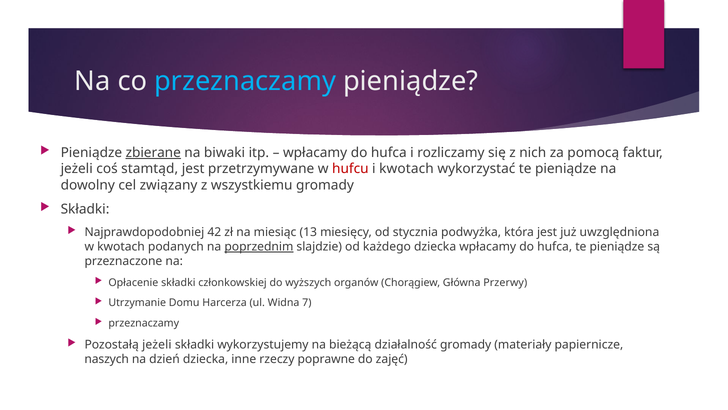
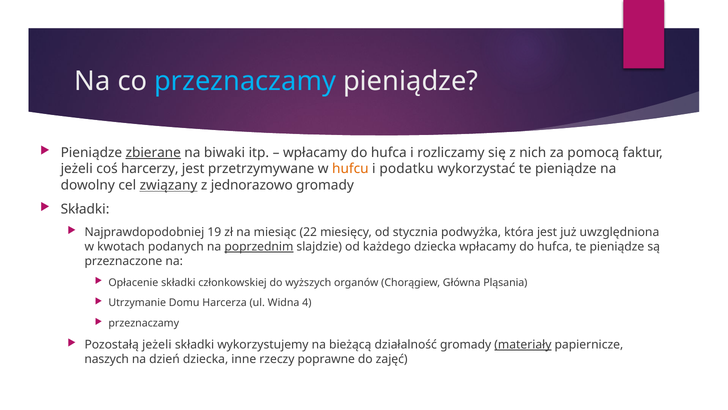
stamtąd: stamtąd -> harcerzy (150, 169)
hufcu colour: red -> orange (350, 169)
i kwotach: kwotach -> podatku (406, 169)
związany underline: none -> present (169, 185)
wszystkiemu: wszystkiemu -> jednorazowo (252, 185)
42: 42 -> 19 (214, 232)
13: 13 -> 22 (308, 232)
Przerwy: Przerwy -> Pląsania (505, 282)
7: 7 -> 4 (307, 303)
materiały underline: none -> present (523, 344)
